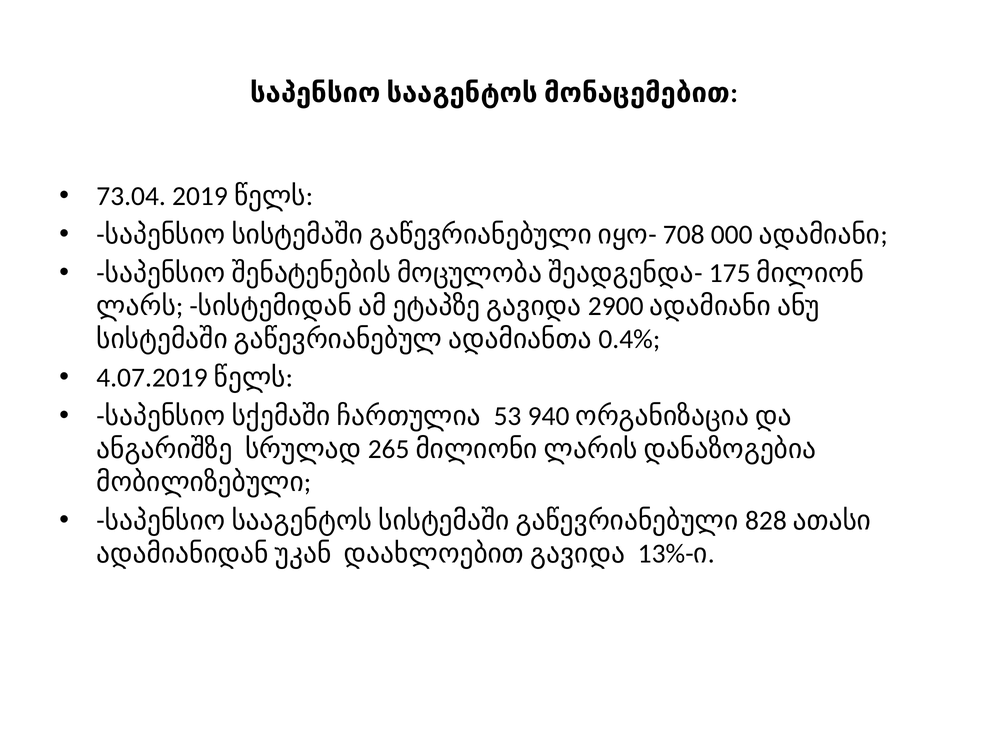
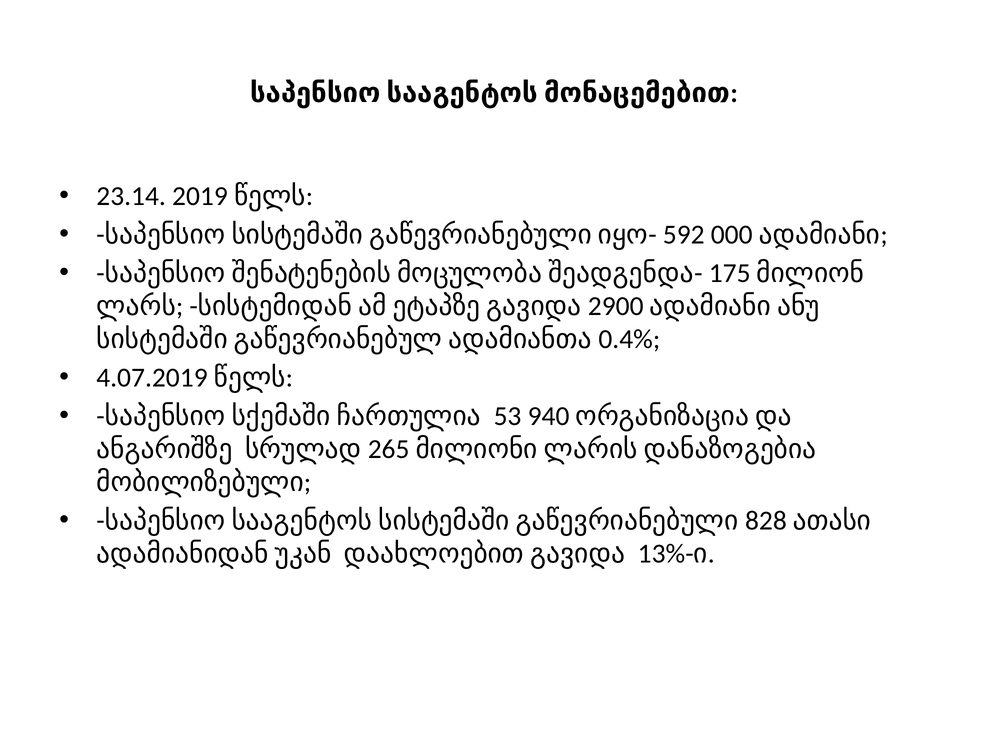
73.04: 73.04 -> 23.14 (131, 196)
708: 708 -> 592 (684, 235)
